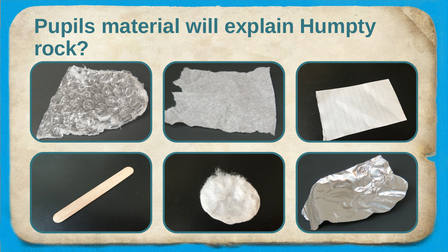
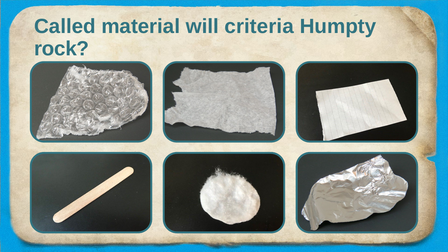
Pupils: Pupils -> Called (65, 27)
explain: explain -> criteria (259, 27)
